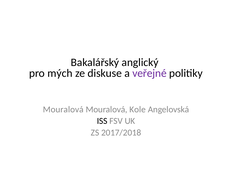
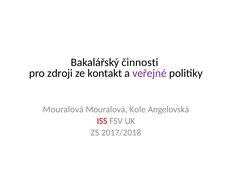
anglický: anglický -> činnosti (140, 62)
mých: mých -> zdroji (60, 73)
diskuse: diskuse -> kontakt (105, 73)
ISS colour: black -> red (102, 121)
